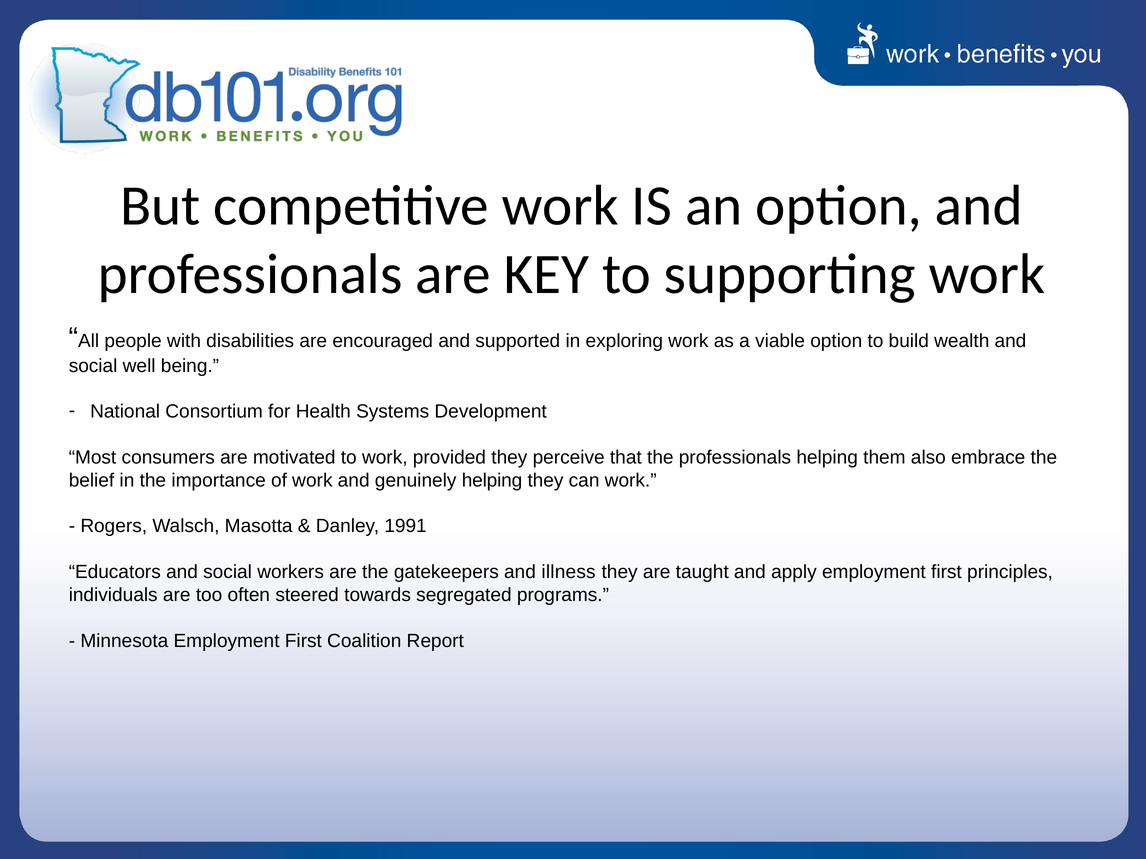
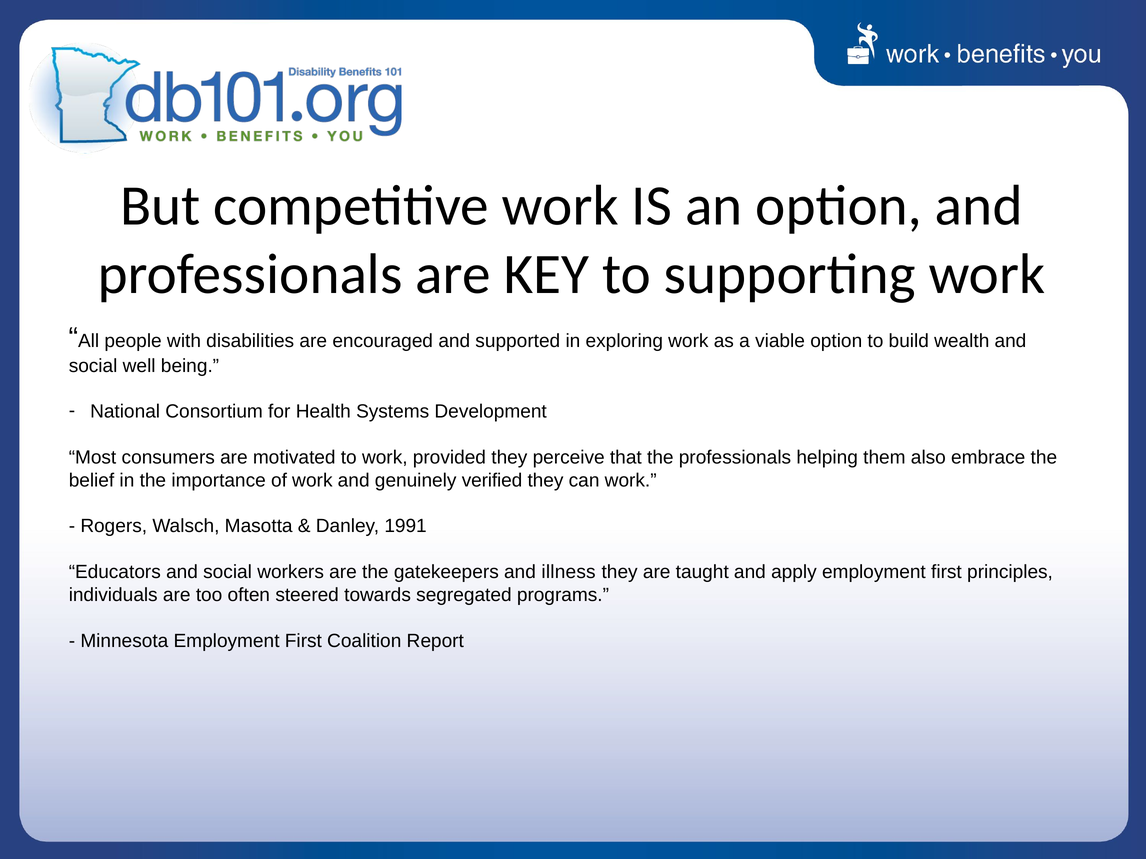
genuinely helping: helping -> verified (492, 481)
